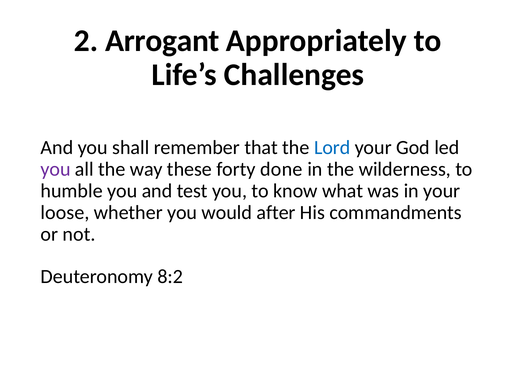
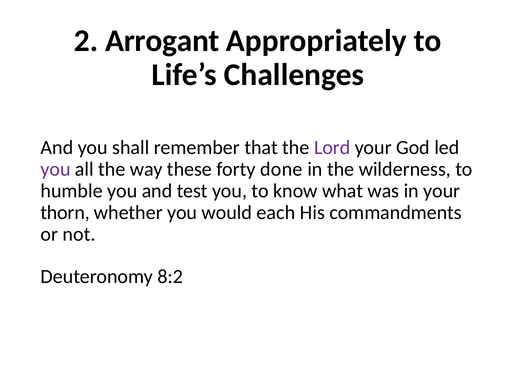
Lord colour: blue -> purple (332, 148)
loose: loose -> thorn (65, 213)
after: after -> each (276, 213)
